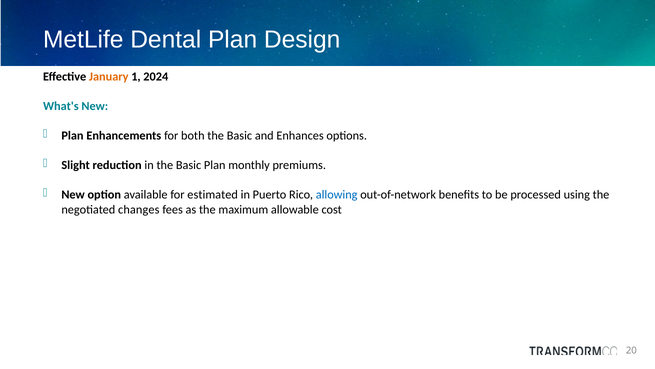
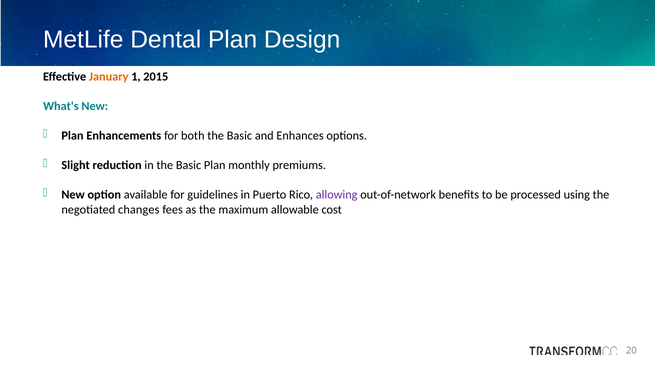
2024: 2024 -> 2015 (156, 77)
estimated: estimated -> guidelines (213, 194)
allowing colour: blue -> purple (337, 194)
